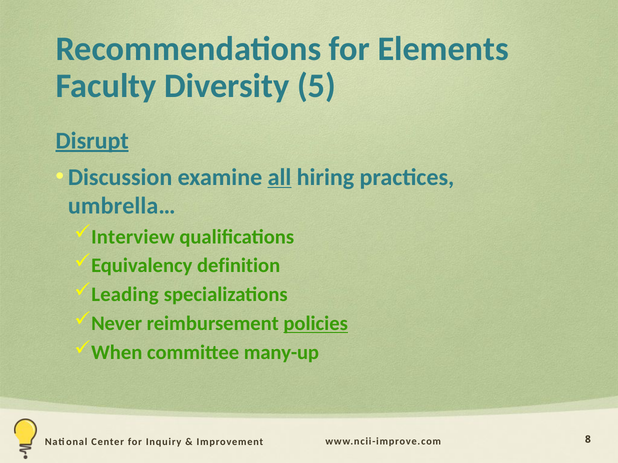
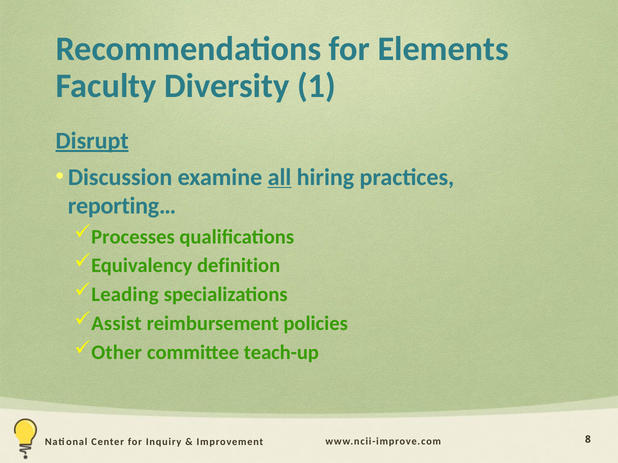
5: 5 -> 1 (316, 86)
umbrella…: umbrella… -> reporting… (122, 206)
Interview: Interview -> Processes (133, 237)
Never: Never -> Assist (116, 324)
policies underline: present -> none (316, 324)
When: When -> Other (117, 353)
many-up: many-up -> teach-up (281, 353)
